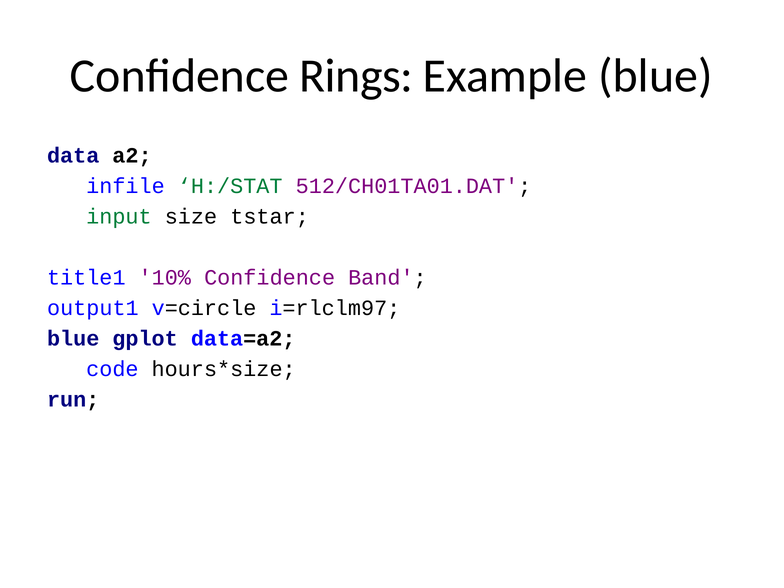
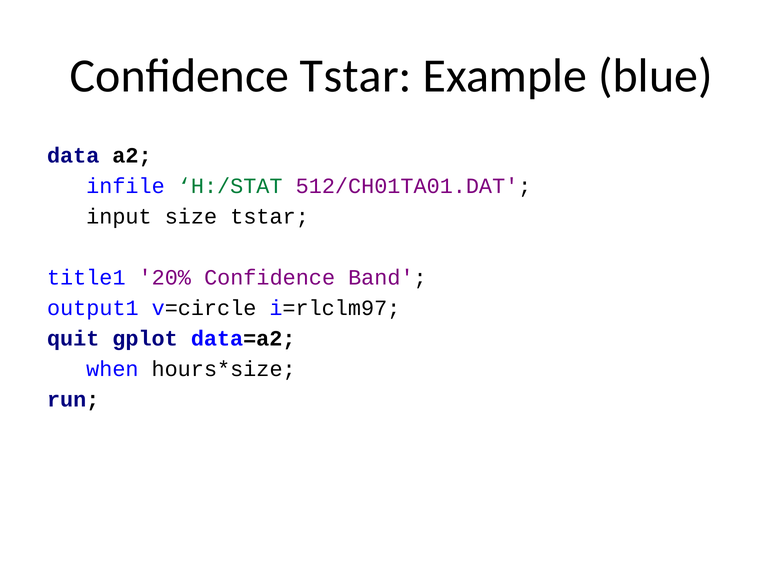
Confidence Rings: Rings -> Tstar (356, 76)
input colour: green -> black (119, 217)
10%: 10% -> 20% (165, 278)
blue: blue -> quit (73, 339)
code: code -> when (112, 369)
